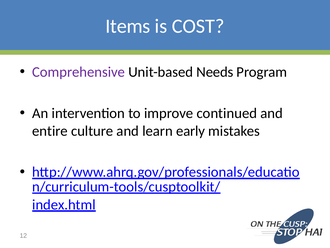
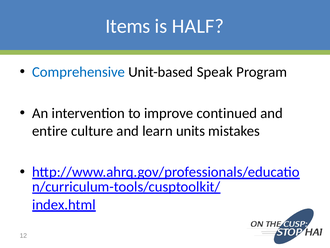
COST: COST -> HALF (198, 26)
Comprehensive colour: purple -> blue (79, 72)
Needs: Needs -> Speak (215, 72)
early: early -> units (191, 131)
